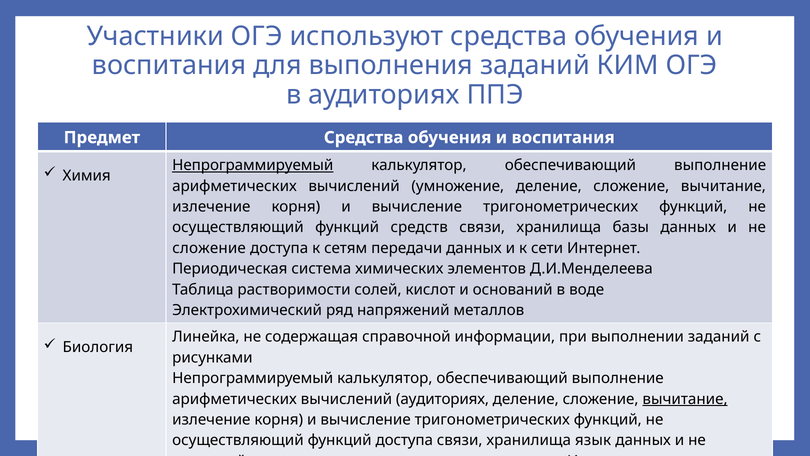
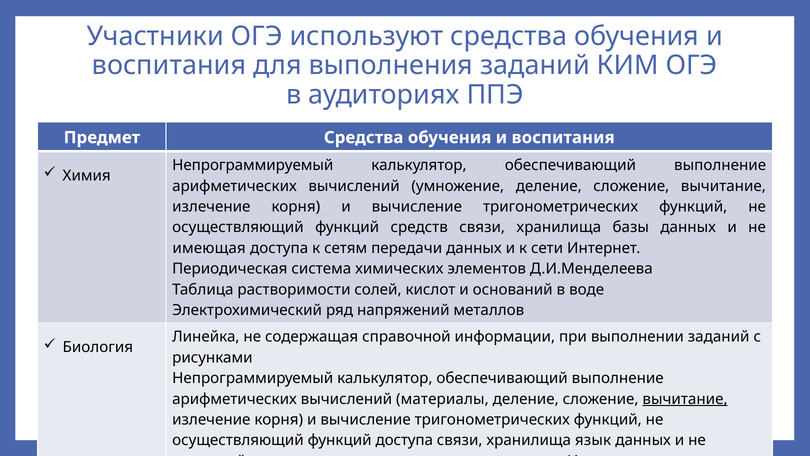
Непрограммируемый underline: present -> none (253, 165)
сложение: сложение -> имеющая (209, 248)
вычислений аудиториях: аудиториях -> материалы (442, 399)
